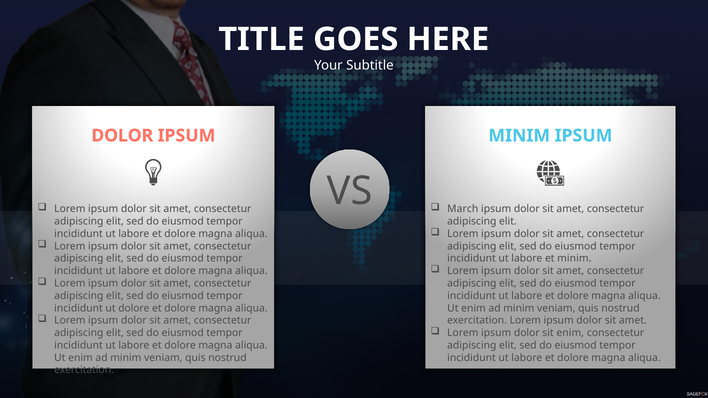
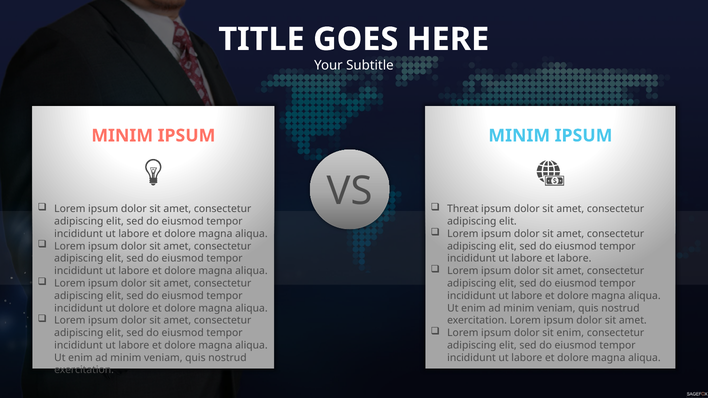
DOLOR: DOLOR -> MINIM (122, 136)
March: March -> Threat (463, 209)
et minim: minim -> labore (574, 259)
